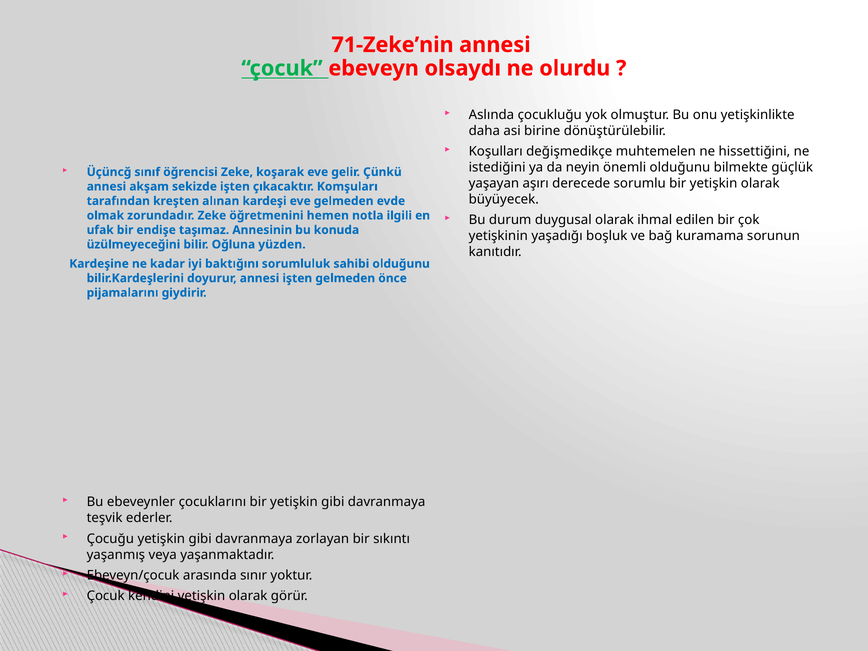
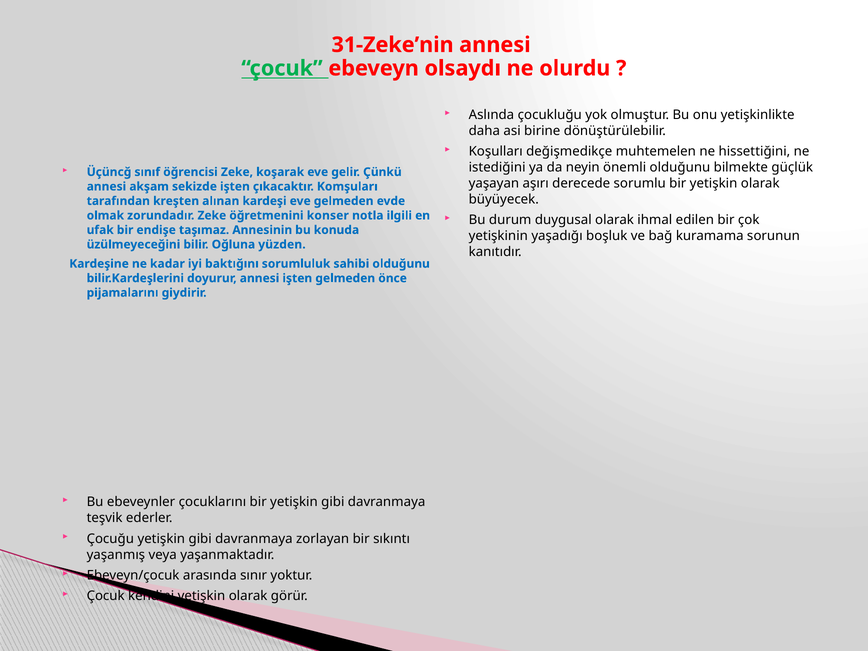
71-Zeke’nin: 71-Zeke’nin -> 31-Zeke’nin (393, 45)
hemen: hemen -> konser (328, 215)
